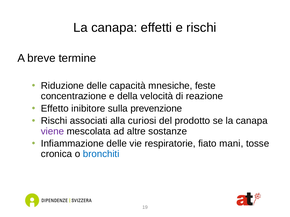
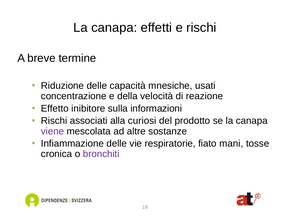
feste: feste -> usati (205, 86)
prevenzione: prevenzione -> informazioni (156, 109)
bronchiti colour: blue -> purple (101, 154)
